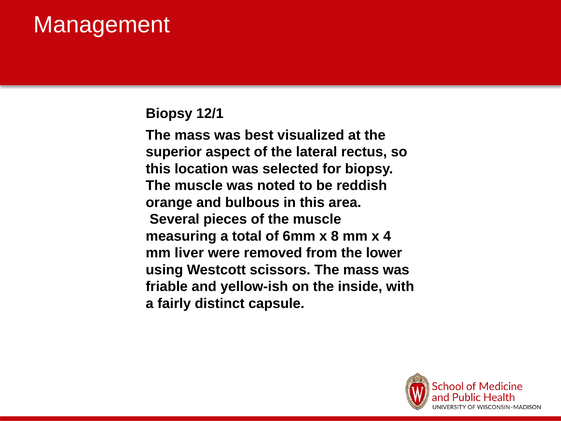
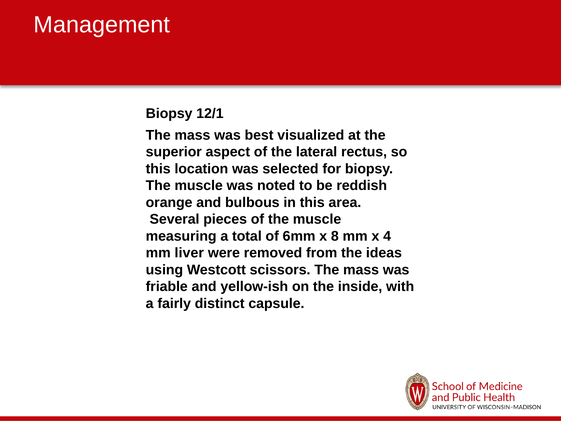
lower: lower -> ideas (384, 253)
